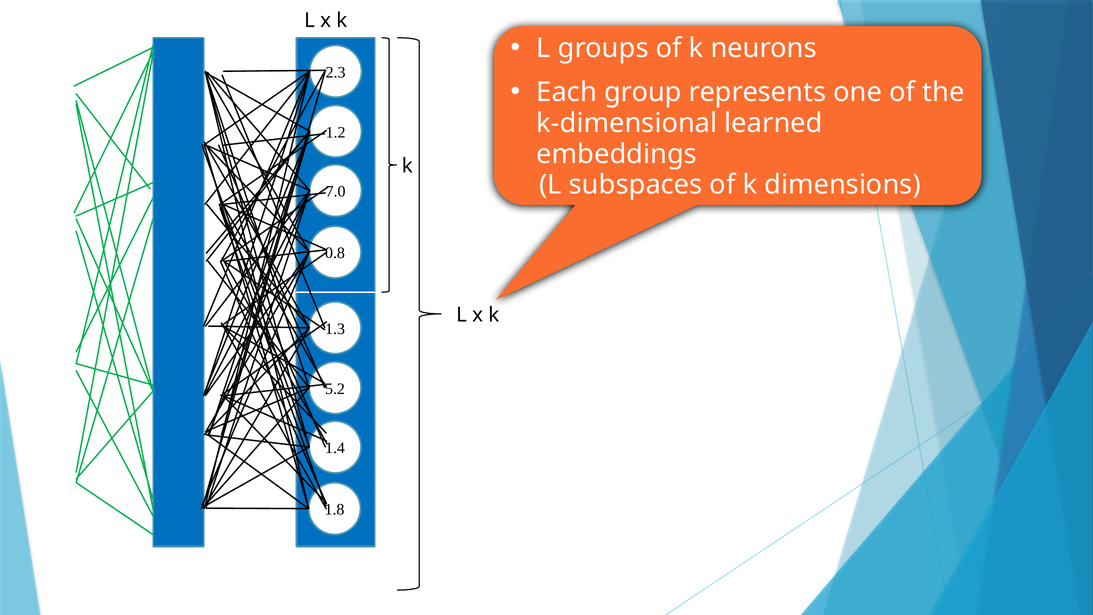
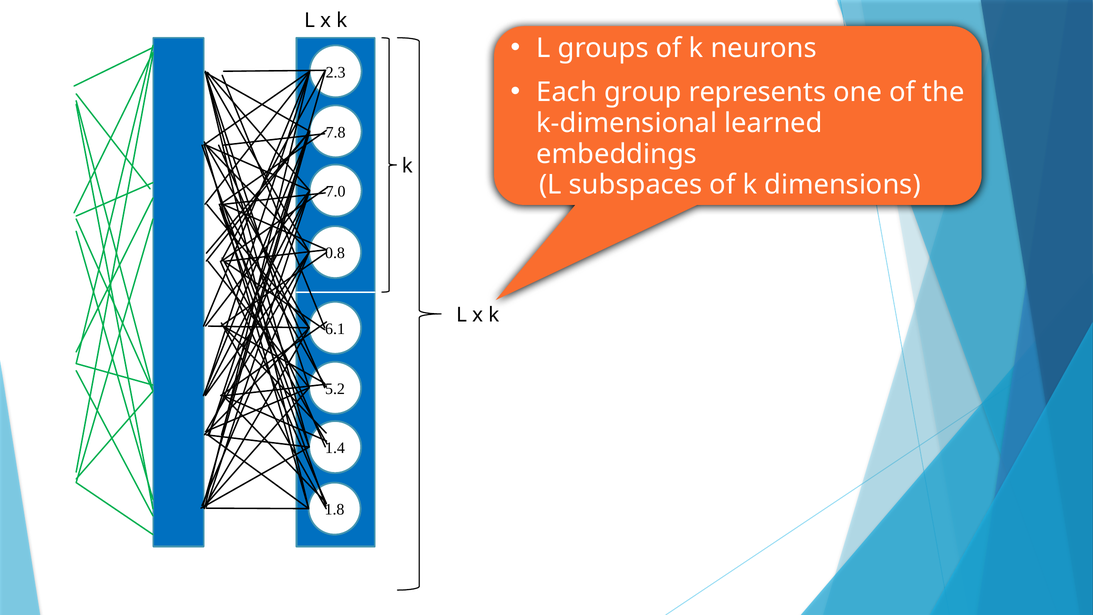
1.2: 1.2 -> 7.8 (336, 132)
1.3: 1.3 -> 6.1 (335, 329)
